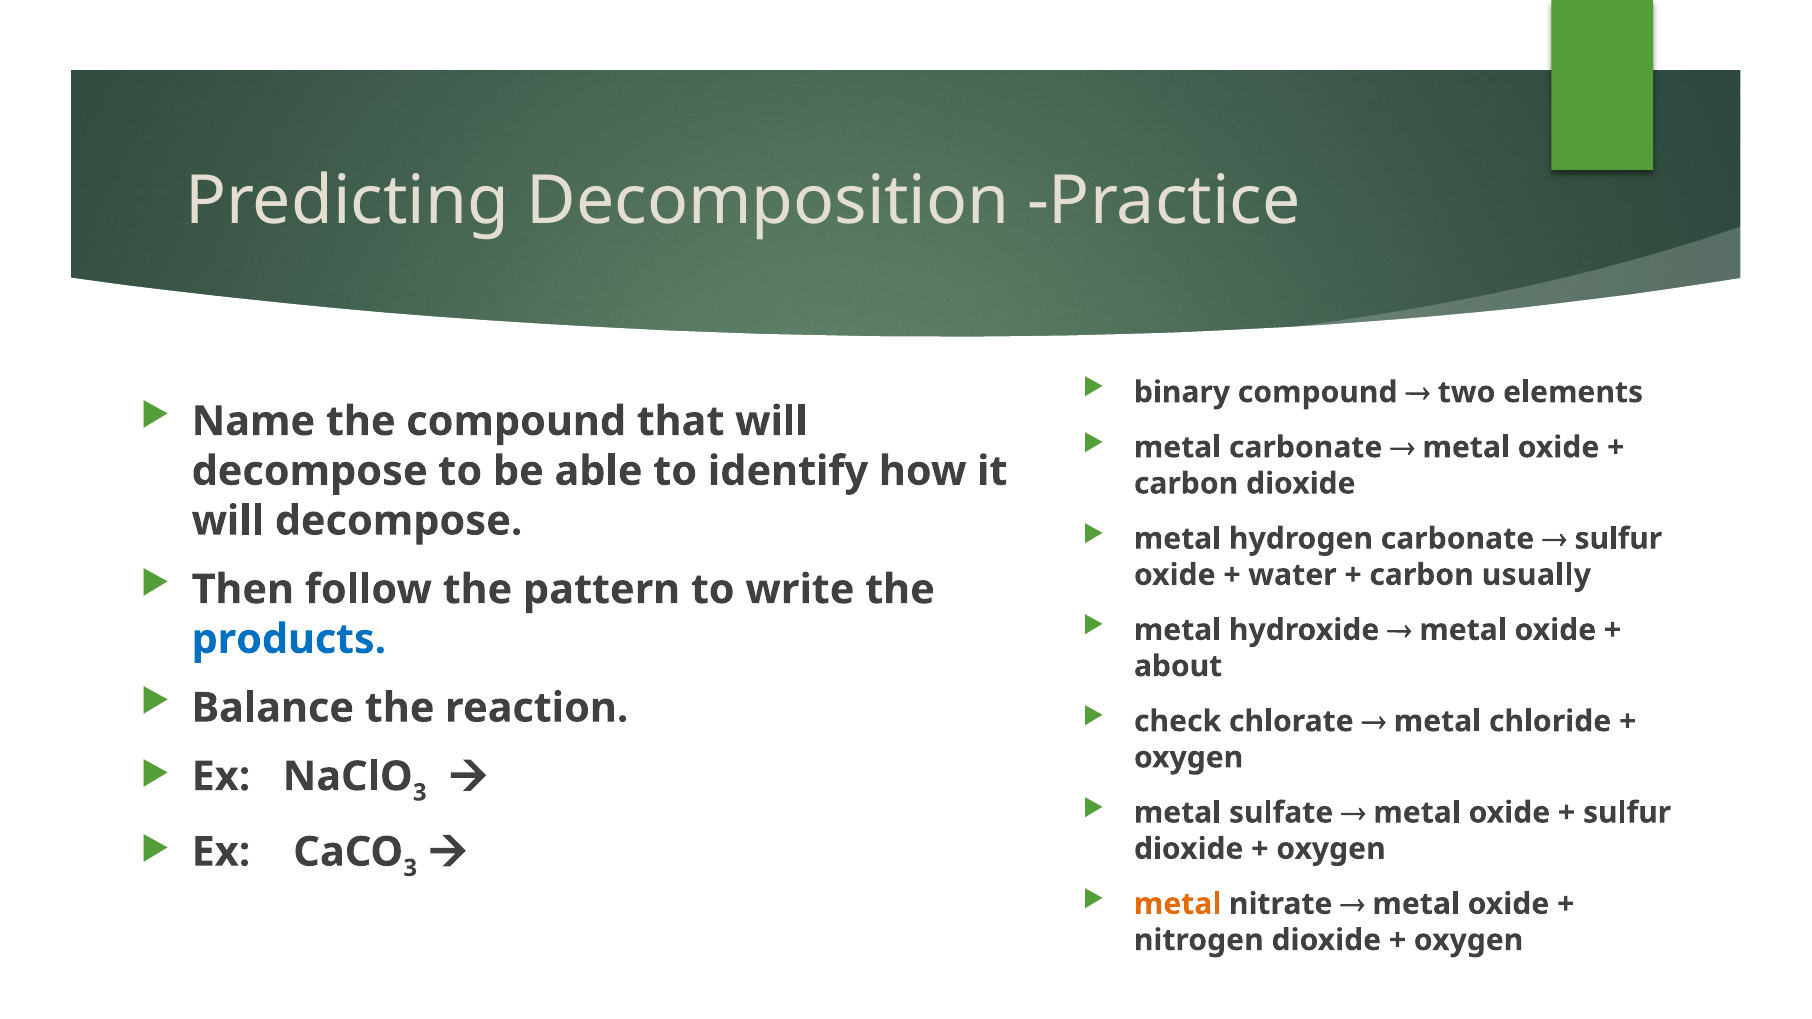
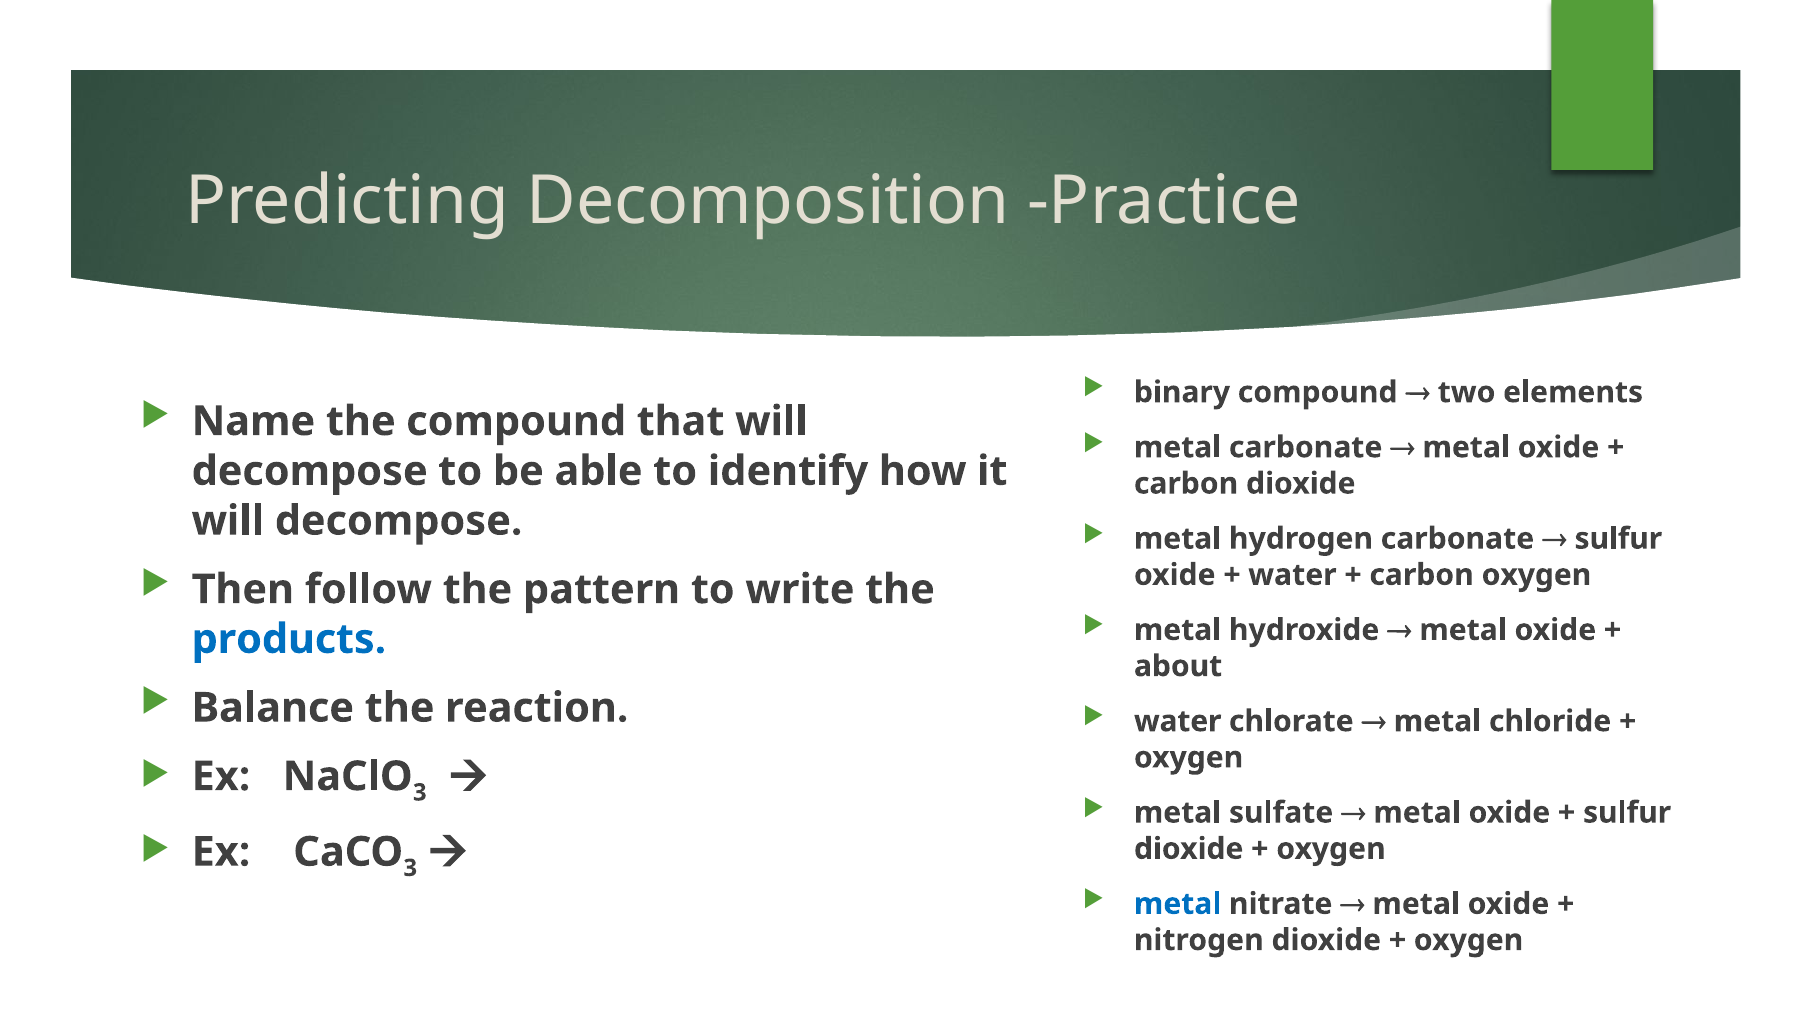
carbon usually: usually -> oxygen (1536, 575)
check: check -> water (1178, 721)
metal colour: orange -> blue (1178, 904)
